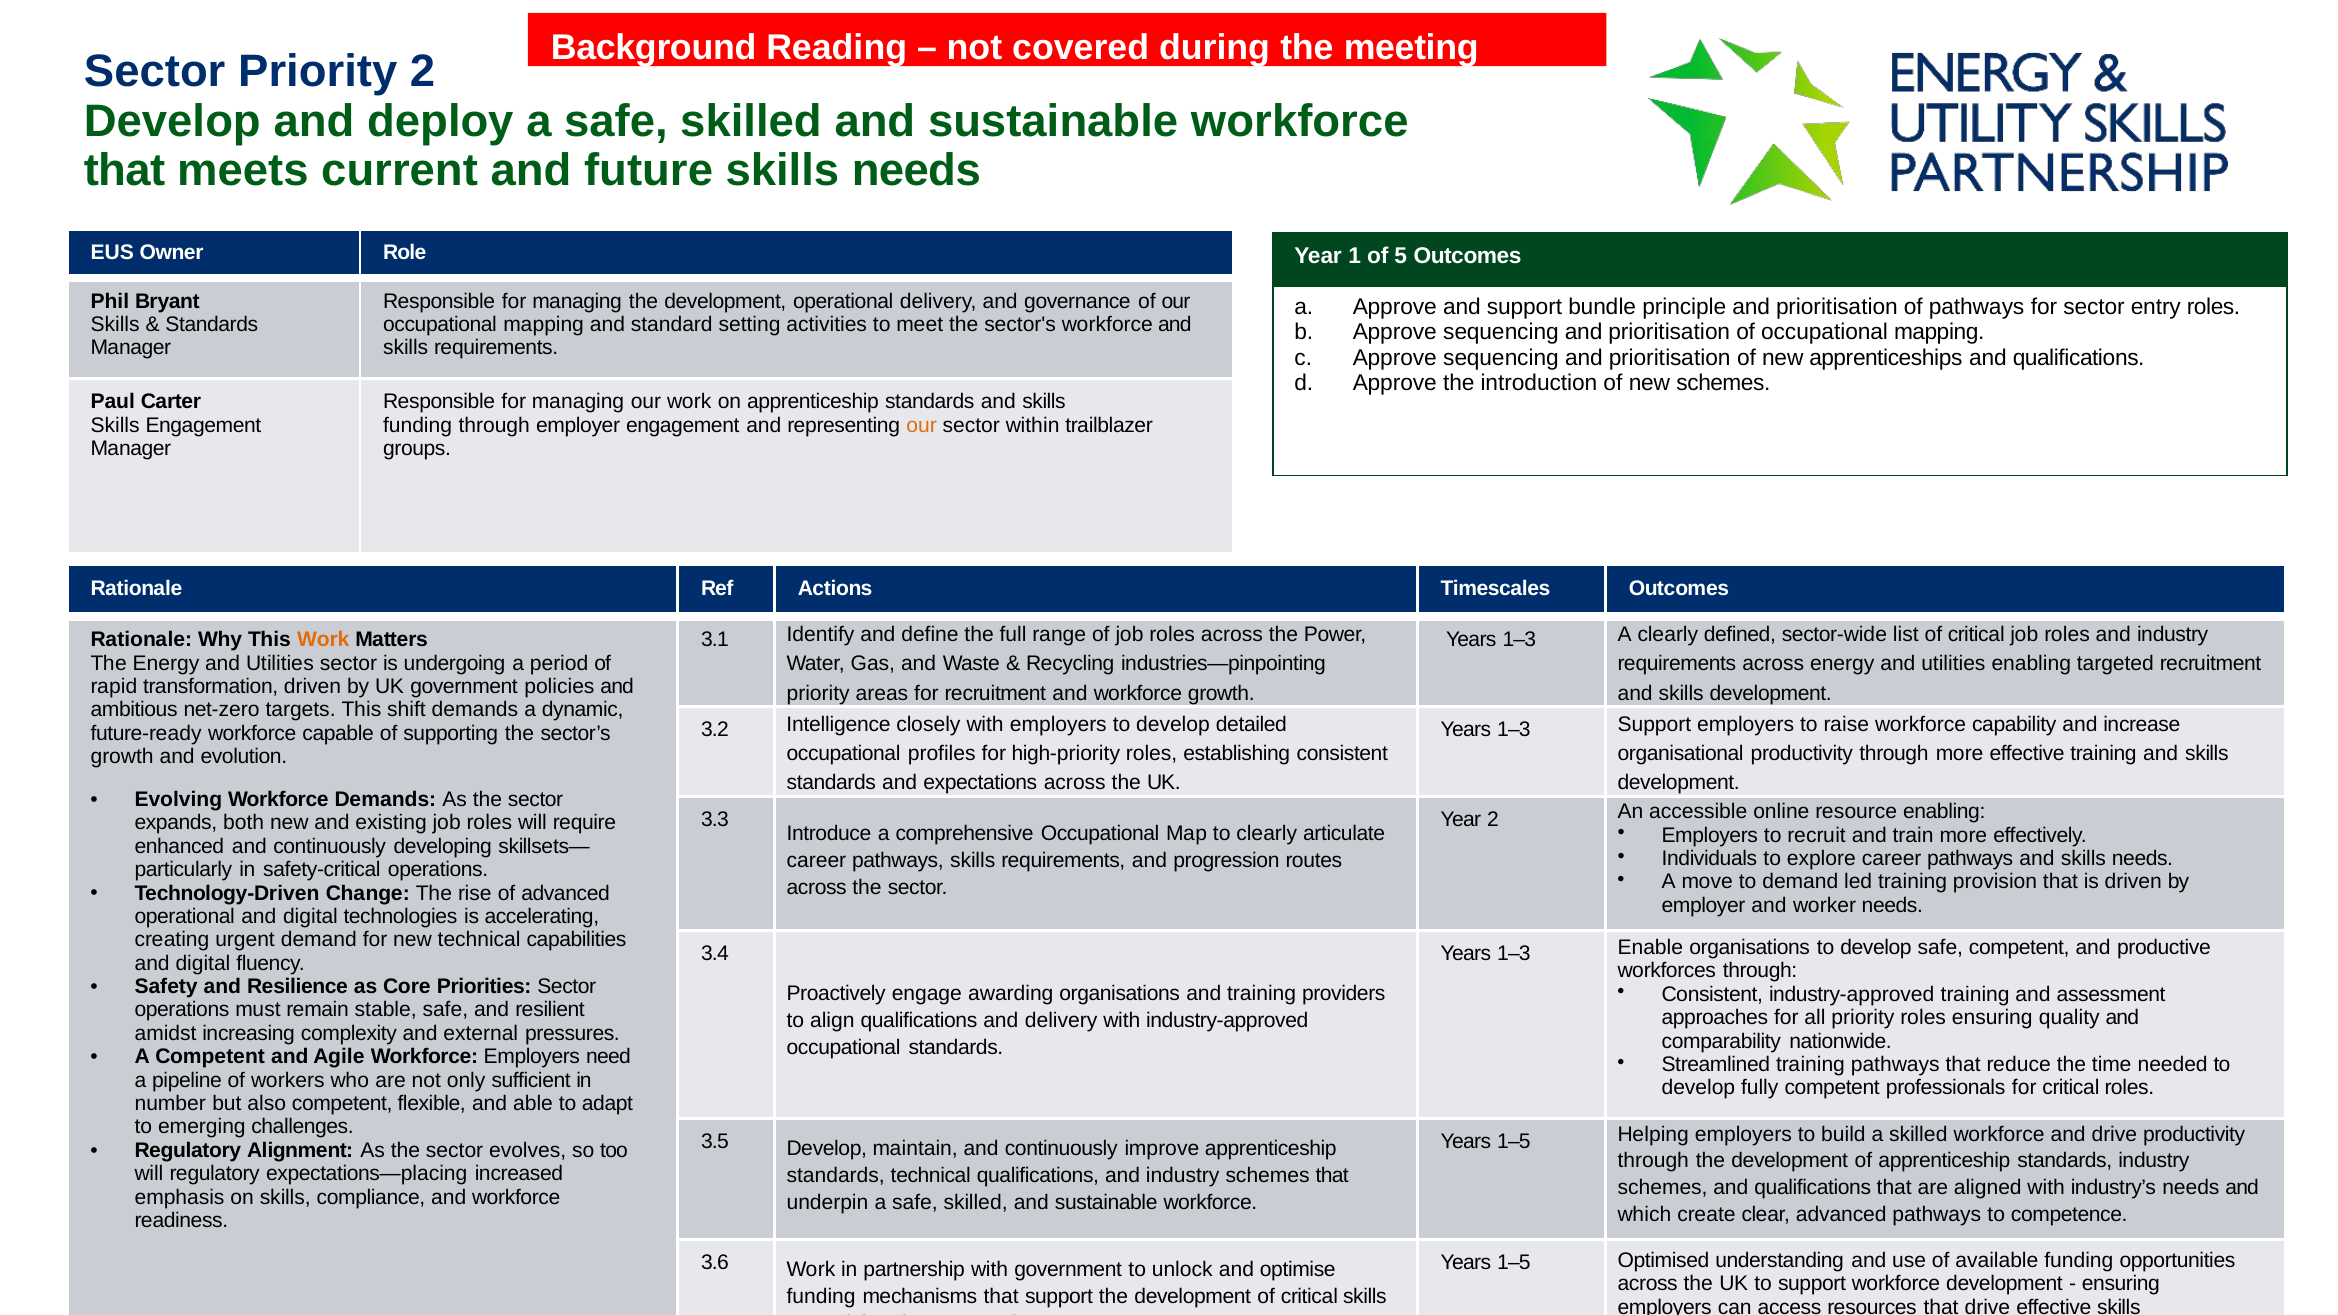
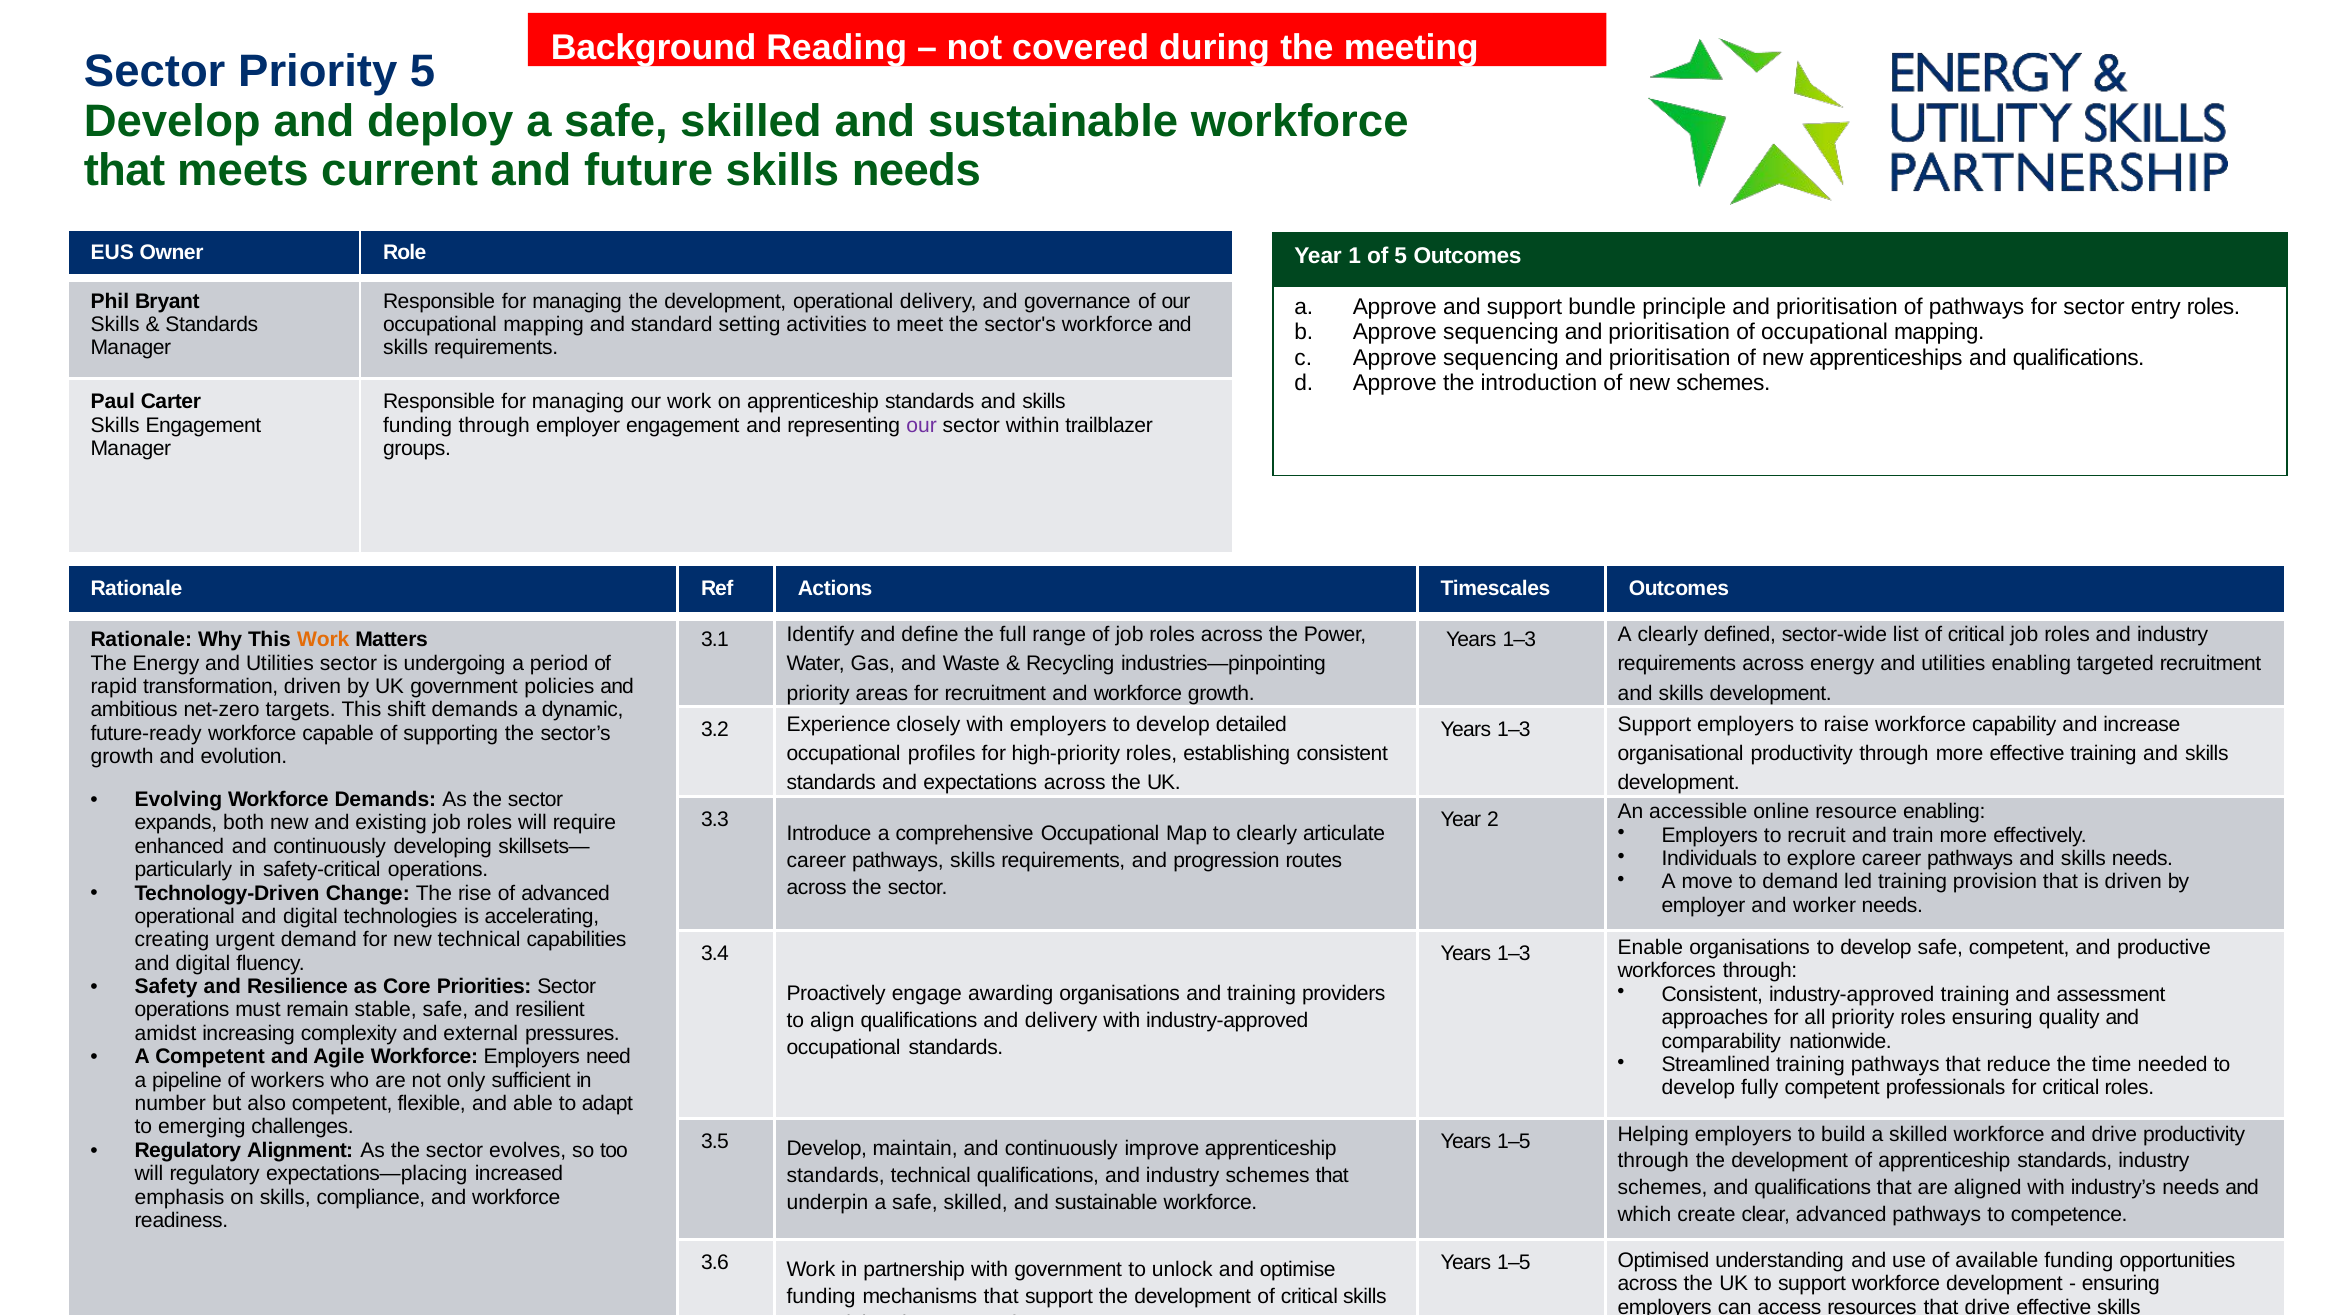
Priority 2: 2 -> 5 (423, 71)
our colour: orange -> purple (922, 425)
Intelligence: Intelligence -> Experience (839, 725)
